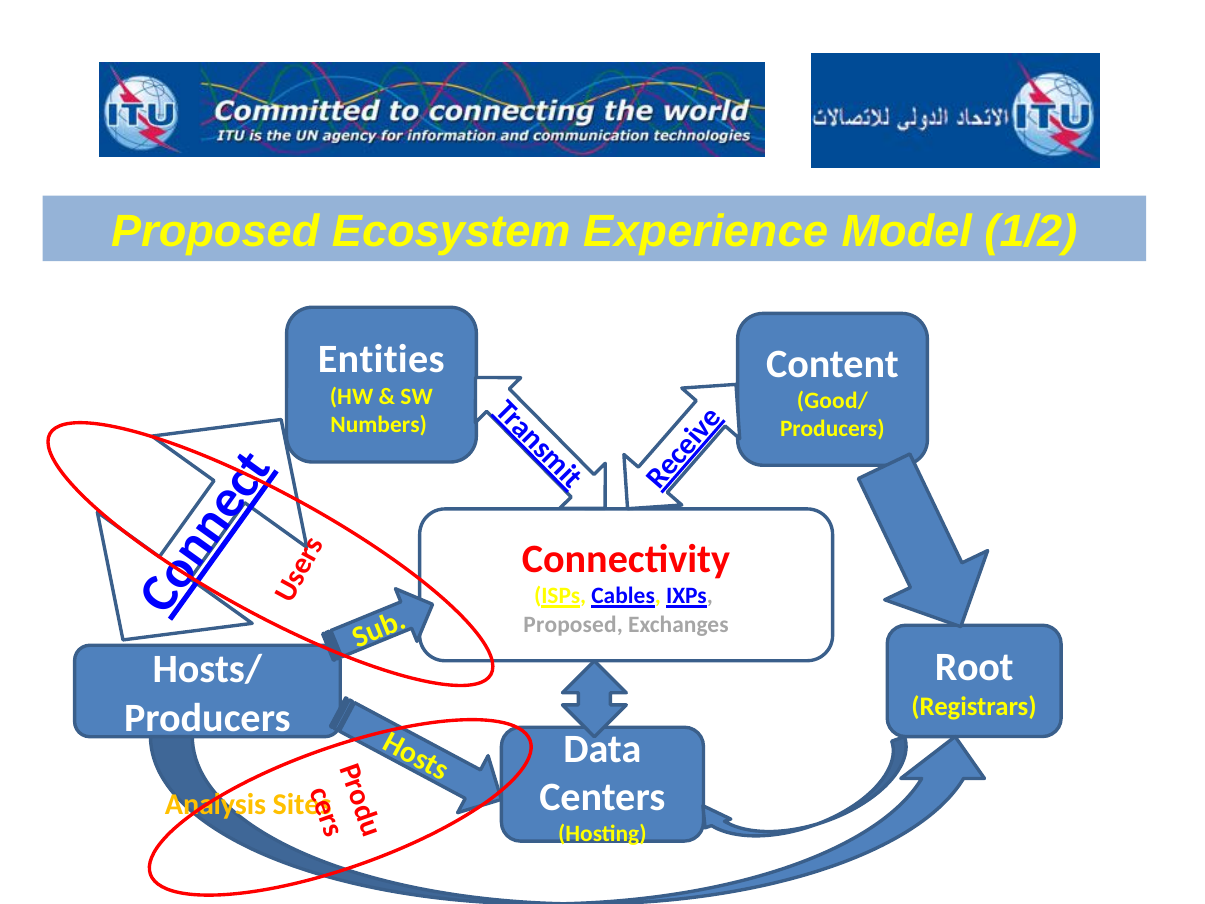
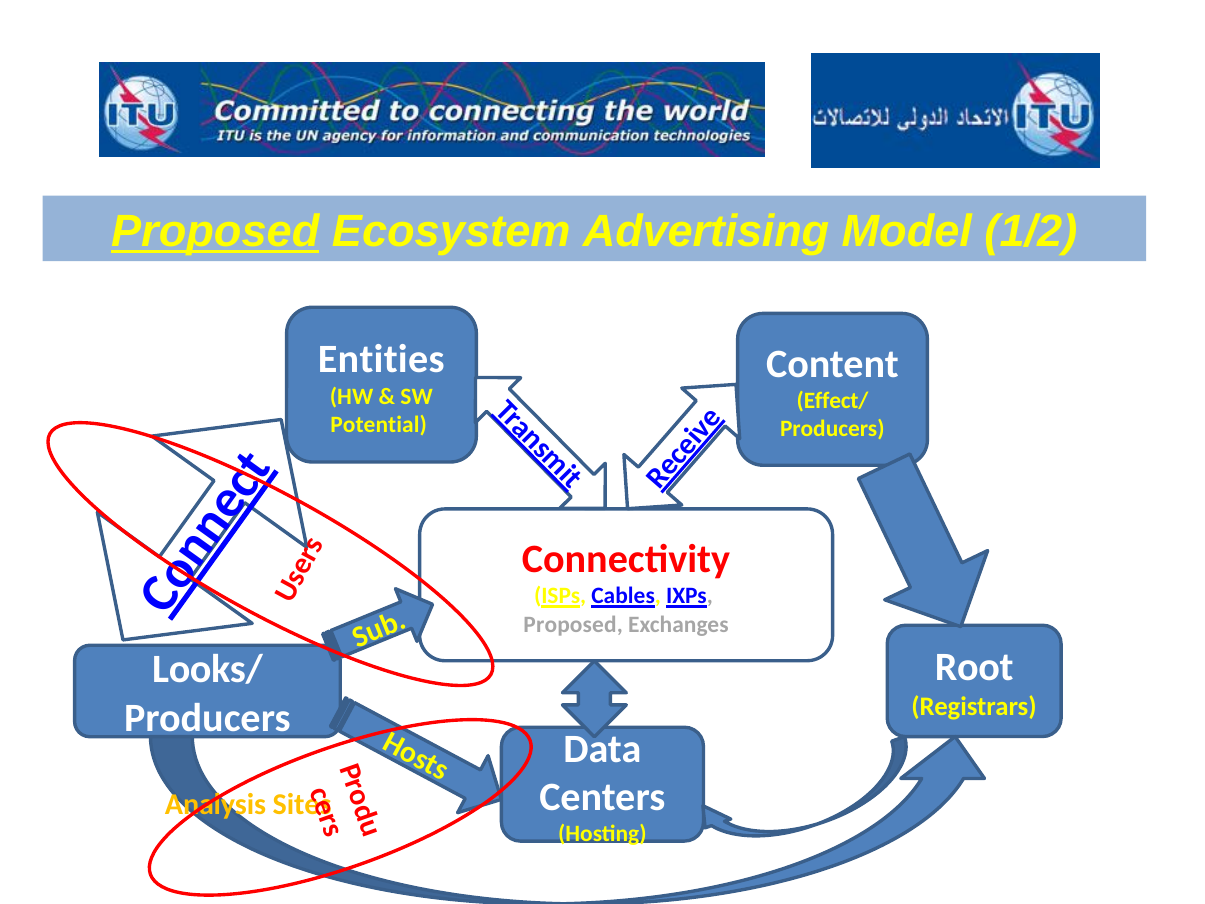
Proposed underline: none -> present (215, 232)
Experience: Experience -> Advertising (706, 232)
Good/: Good/ -> Effect/ (833, 401)
Numbers: Numbers -> Potential (379, 424)
Hosts/: Hosts/ -> Looks/ (208, 669)
